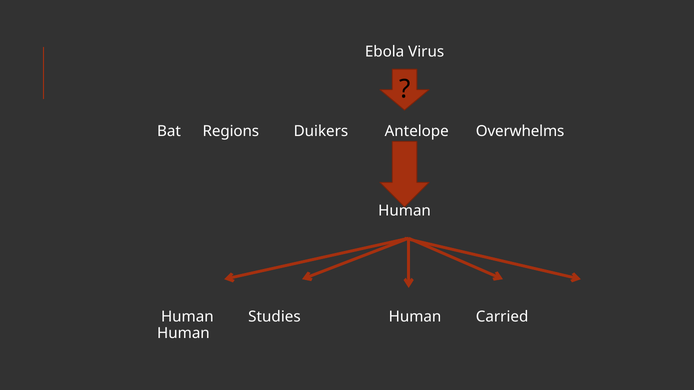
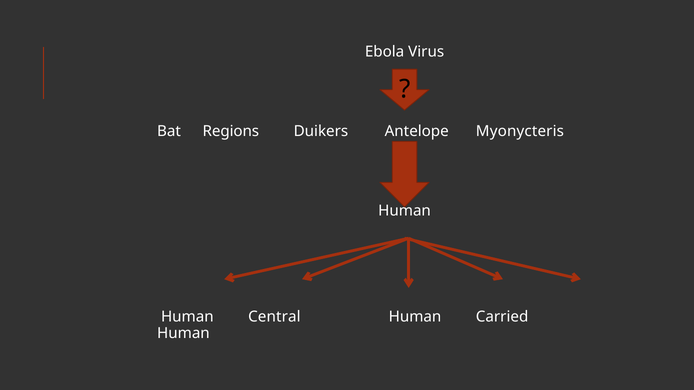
Overwhelms: Overwhelms -> Myonycteris (520, 131)
Studies: Studies -> Central (274, 317)
